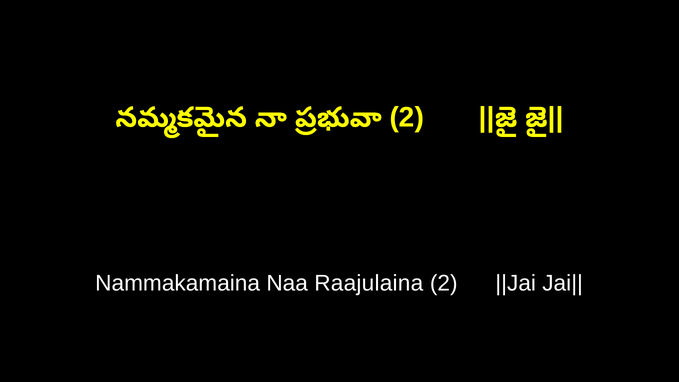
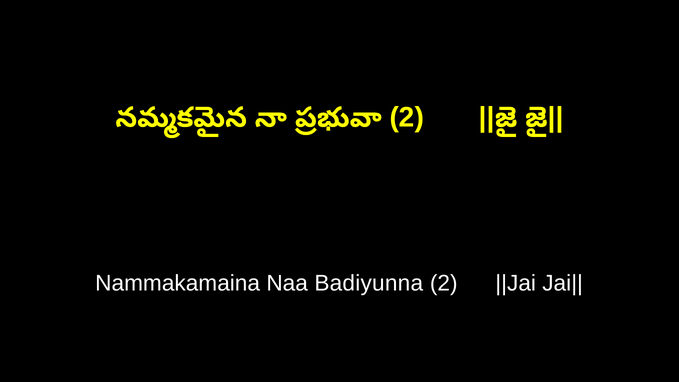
Raajulaina: Raajulaina -> Badiyunna (369, 283)
